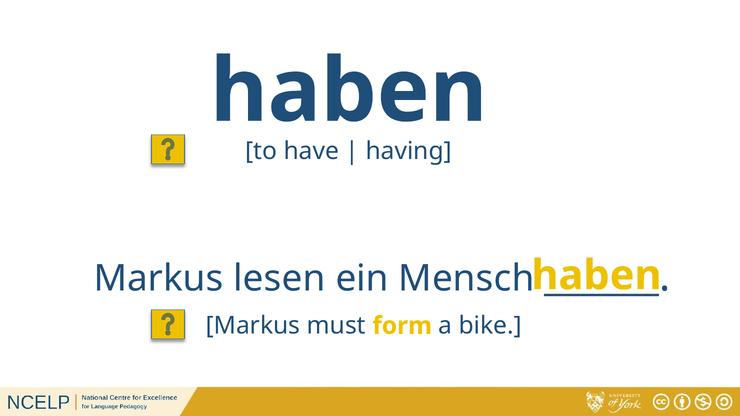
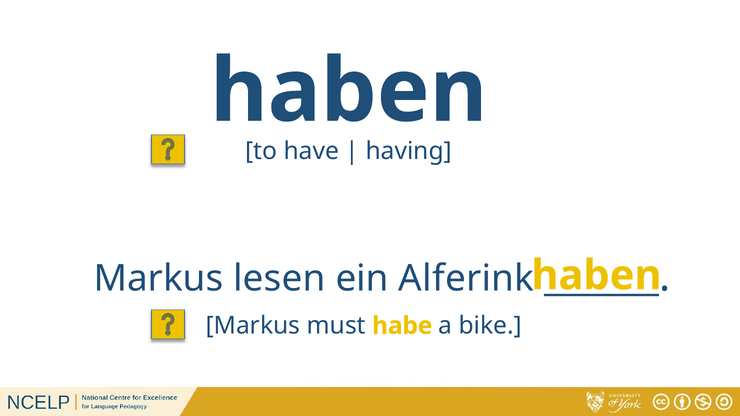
Mensch: Mensch -> Alferink (466, 279)
form: form -> habe (402, 326)
